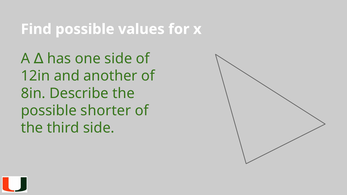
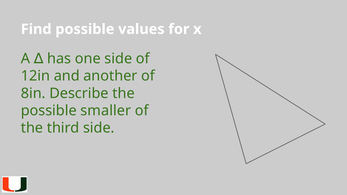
shorter: shorter -> smaller (106, 111)
